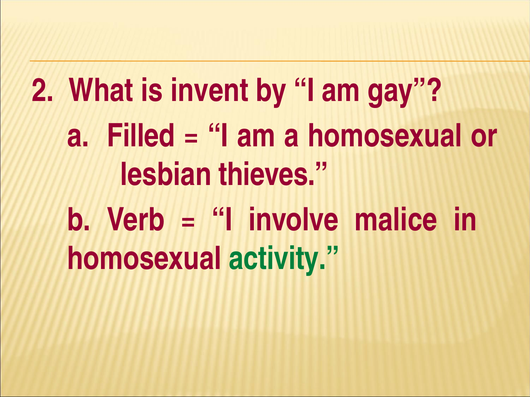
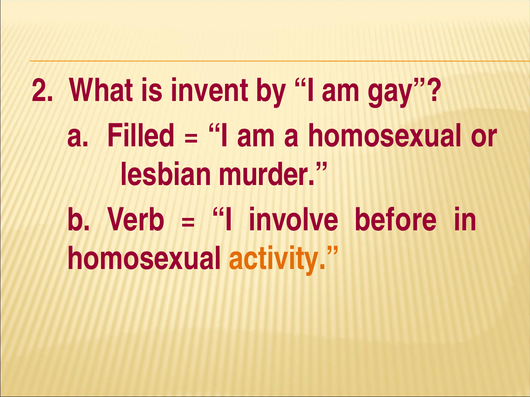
thieves: thieves -> murder (273, 175)
malice: malice -> before (396, 220)
activity colour: green -> orange (284, 259)
